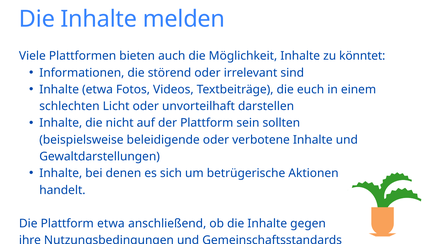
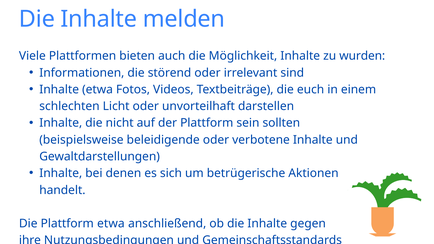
könntet: könntet -> wurden (362, 56)
